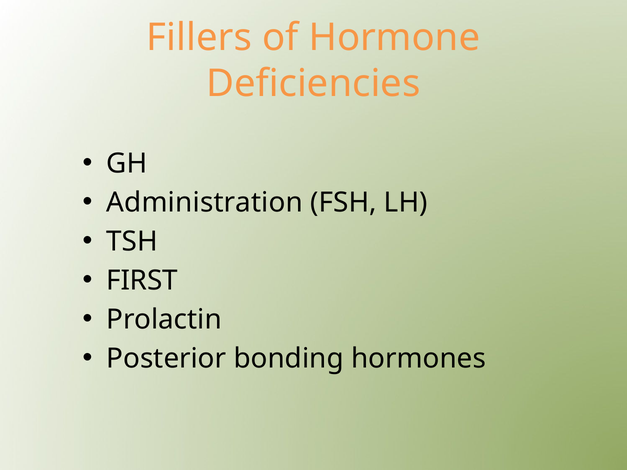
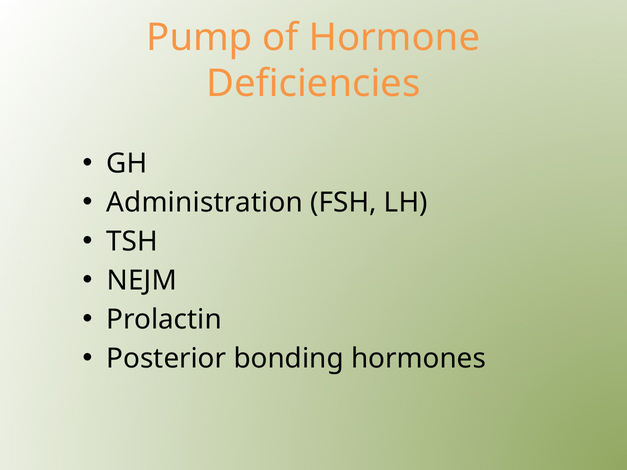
Fillers: Fillers -> Pump (199, 38)
FIRST: FIRST -> NEJM (142, 281)
